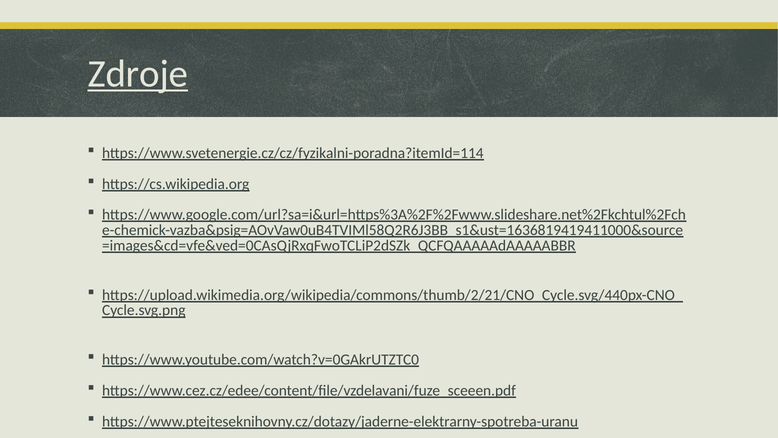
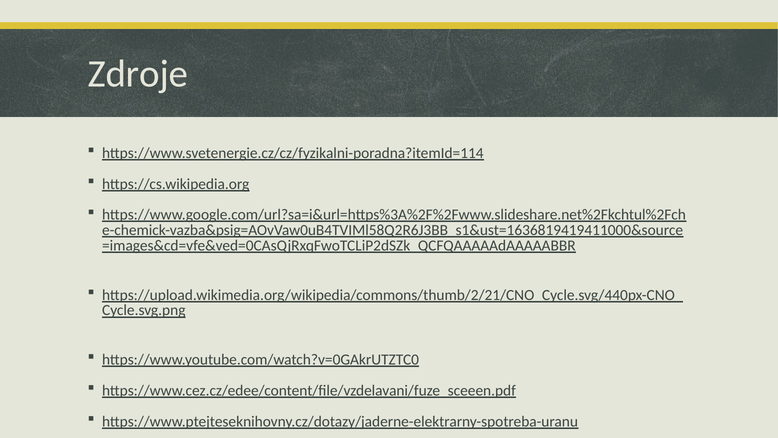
Zdroje underline: present -> none (138, 74)
